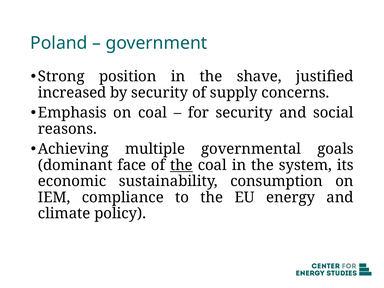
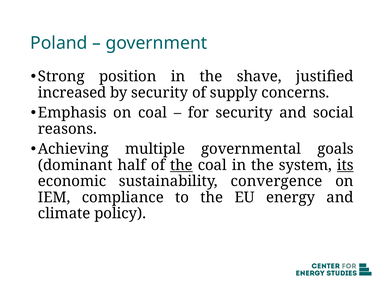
face: face -> half (132, 165)
its underline: none -> present (345, 165)
consumption: consumption -> convergence (276, 181)
